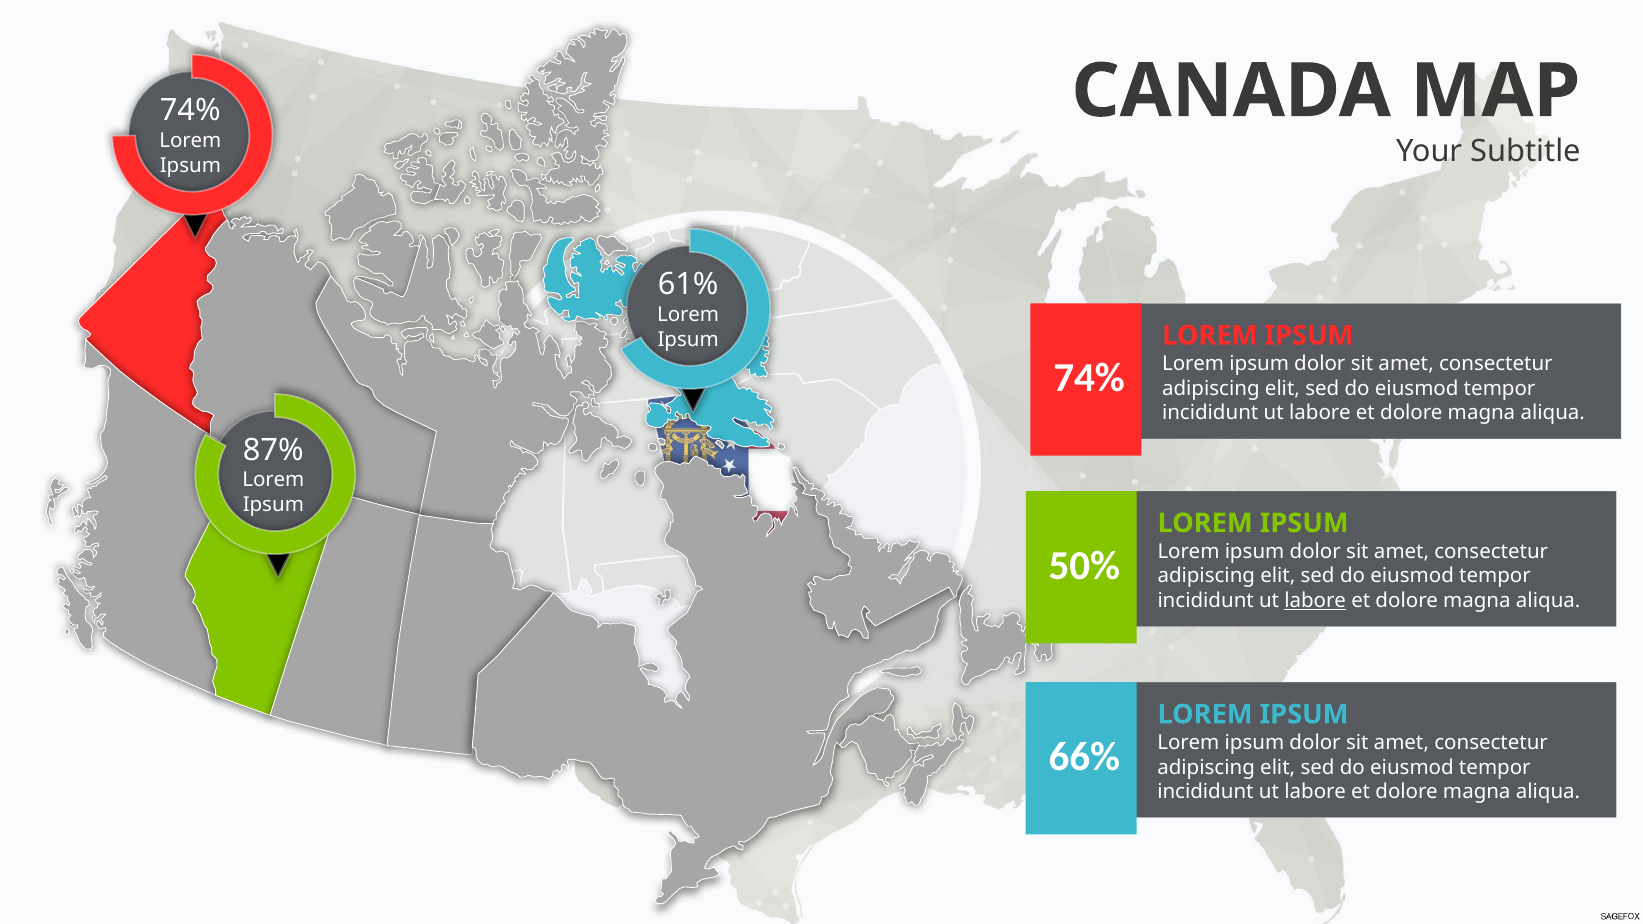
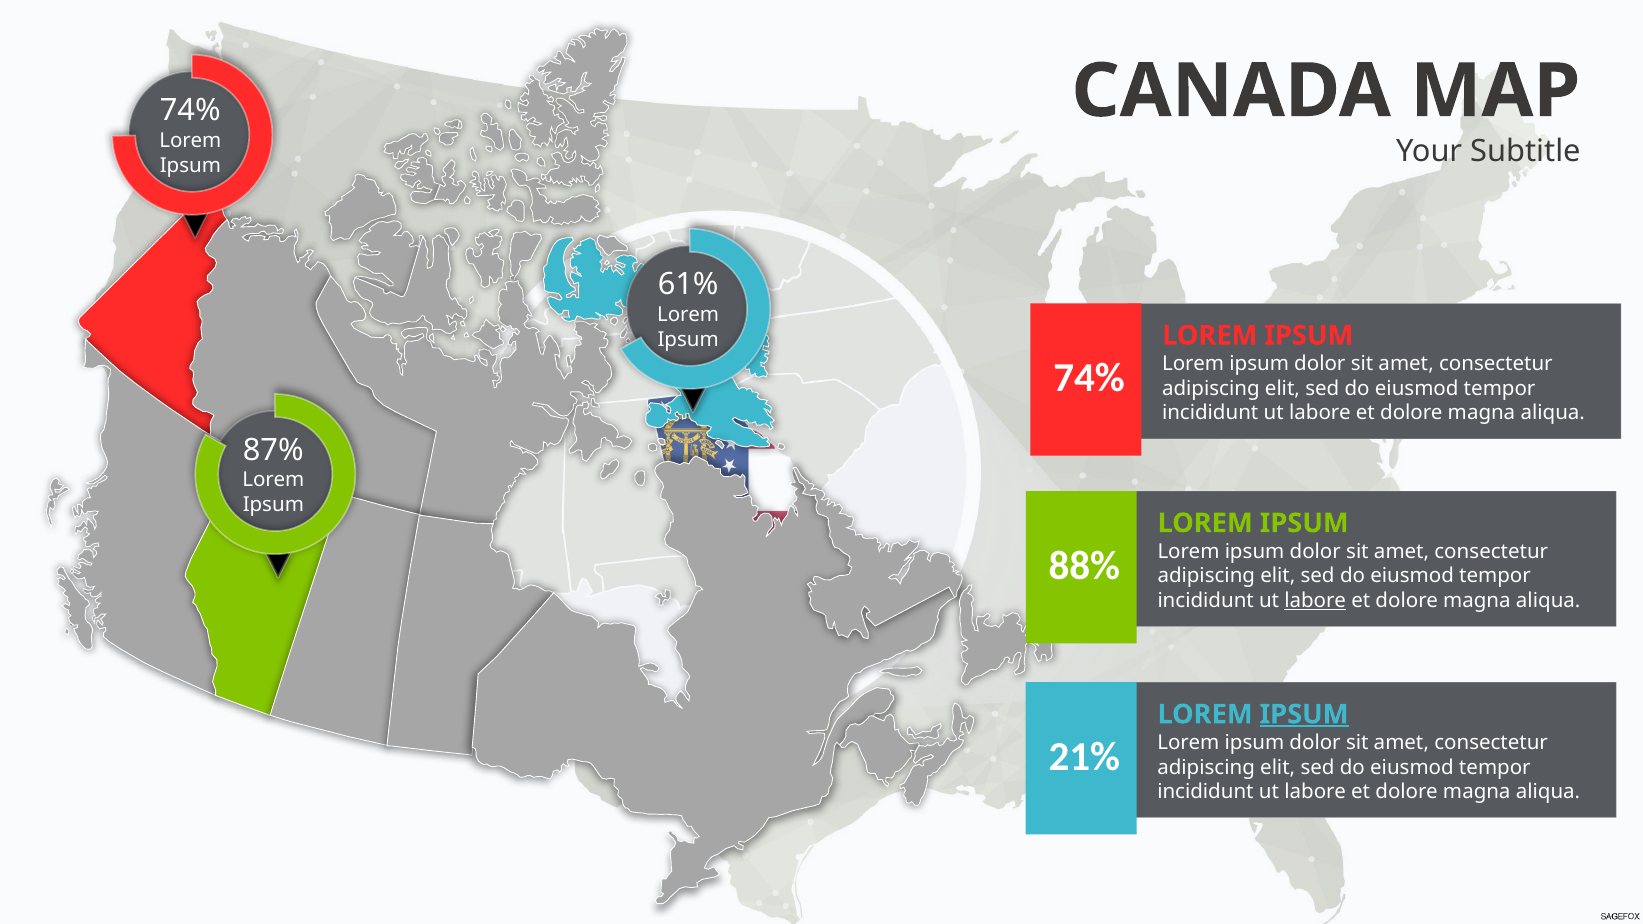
50%: 50% -> 88% (1084, 566)
IPSUM underline: none -> present (1304, 714)
66%: 66% -> 21% (1084, 757)
